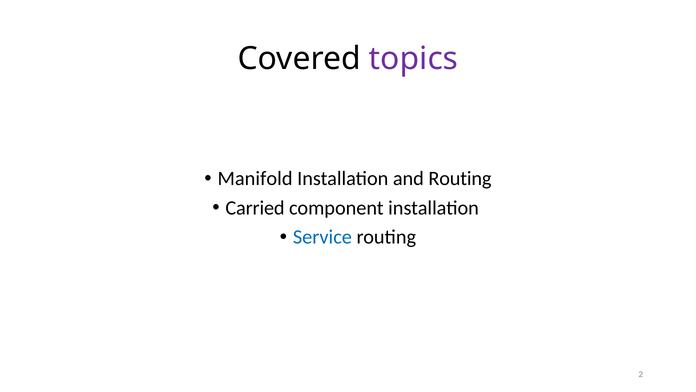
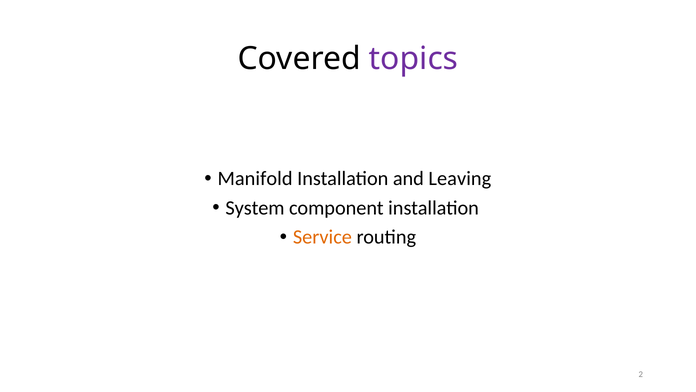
and Routing: Routing -> Leaving (460, 178)
Carried: Carried -> System (255, 208)
Service colour: blue -> orange (322, 237)
